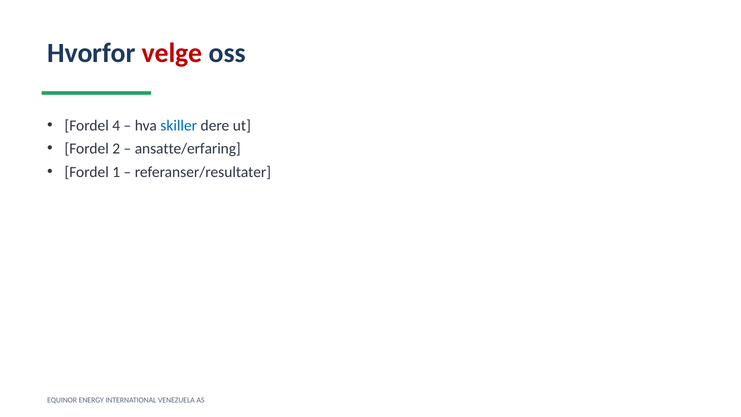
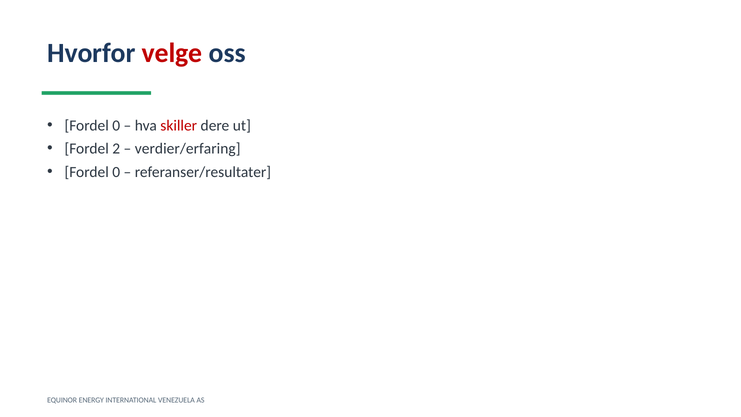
4: 4 -> 0 (116, 126)
skiller colour: blue -> red (179, 126)
ansatte/erfaring: ansatte/erfaring -> verdier/erfaring (188, 149)
1: 1 -> 0 (116, 172)
